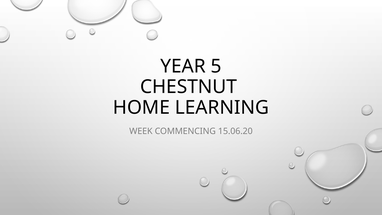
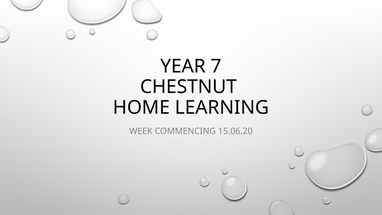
5: 5 -> 7 (216, 66)
